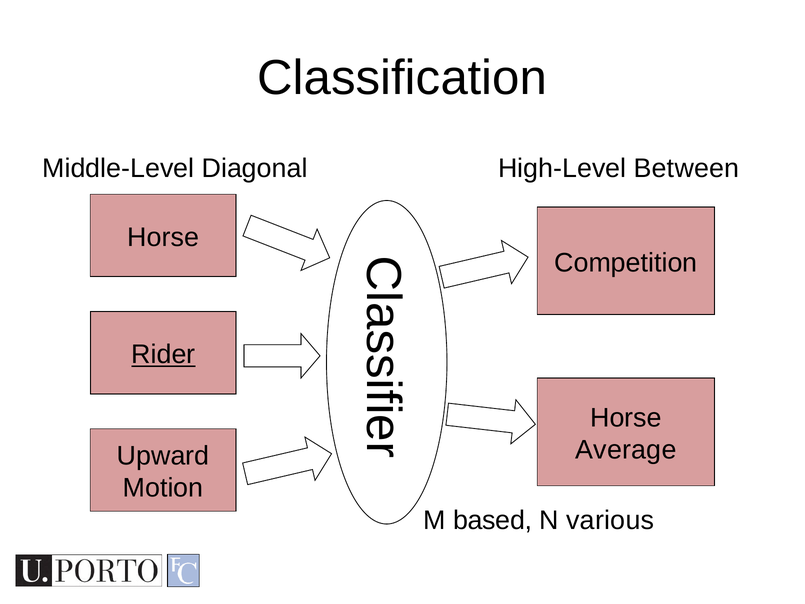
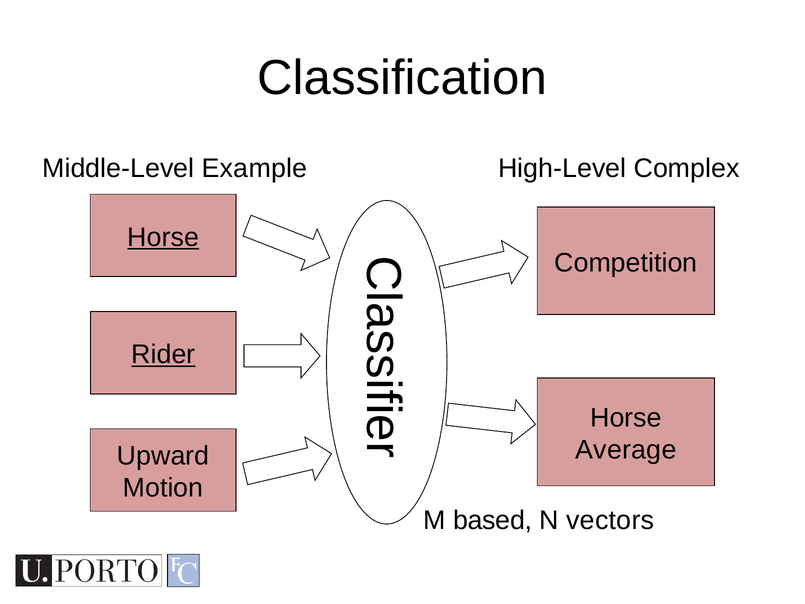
Diagonal: Diagonal -> Example (255, 168)
Between: Between -> Complex (687, 169)
Horse underline: none -> present (163, 237)
various: various -> vectors (610, 520)
